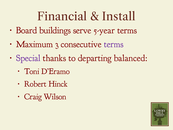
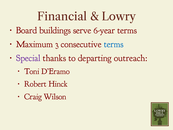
Install: Install -> Lowry (119, 17)
5-year: 5-year -> 6-year (104, 30)
terms colour: purple -> blue (114, 44)
balanced: balanced -> outreach (131, 58)
